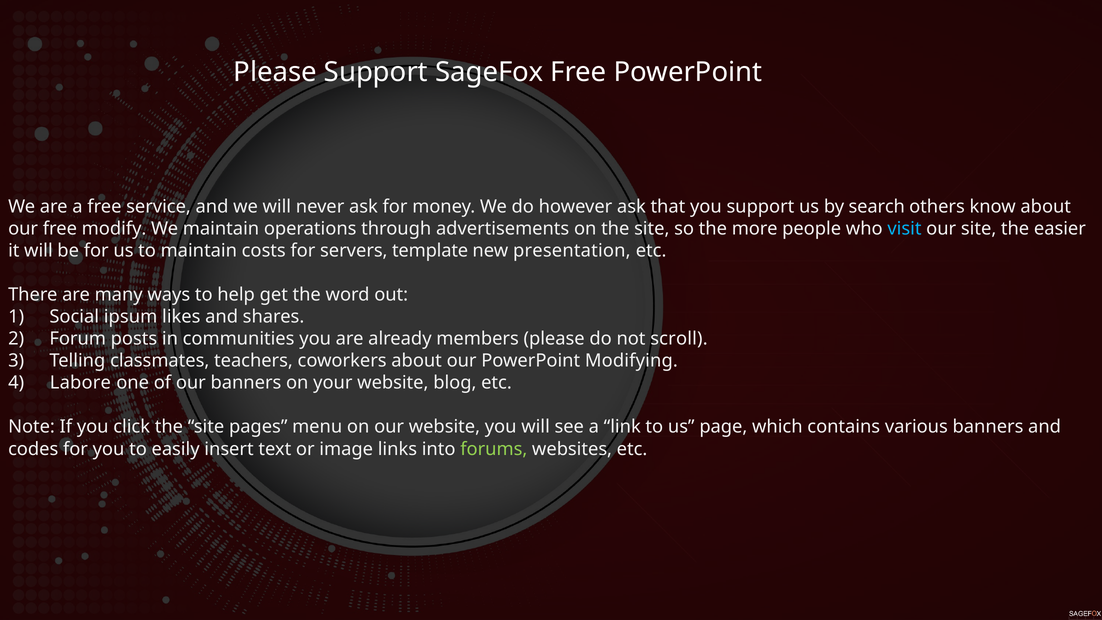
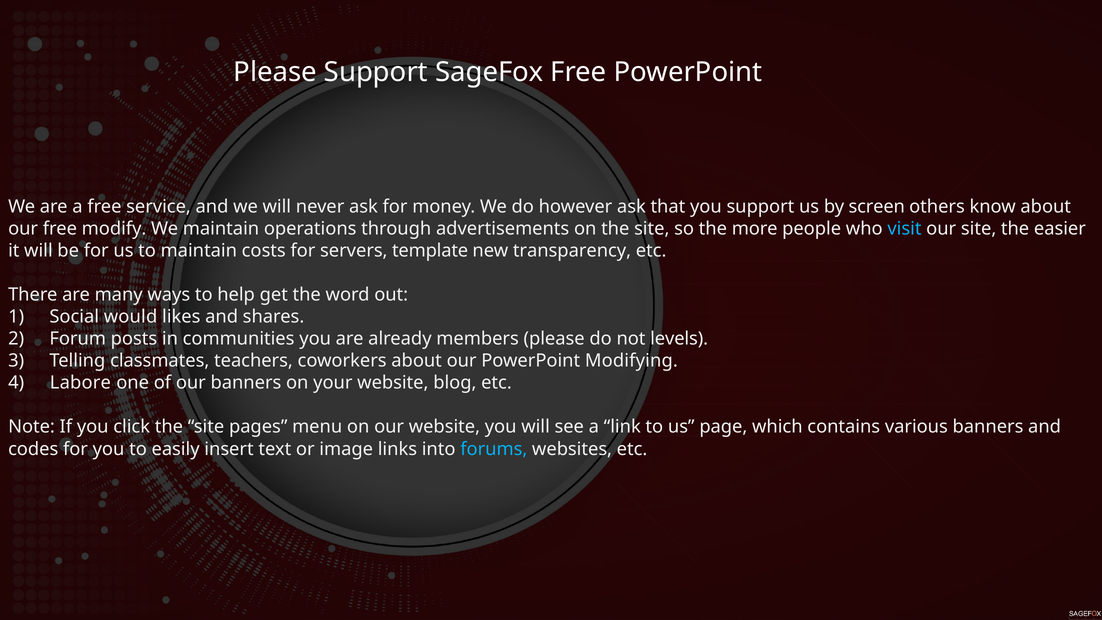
search: search -> screen (877, 207)
presentation: presentation -> transparency (572, 251)
ipsum: ipsum -> would (131, 317)
scroll: scroll -> levels (679, 339)
forums colour: light green -> light blue (494, 449)
